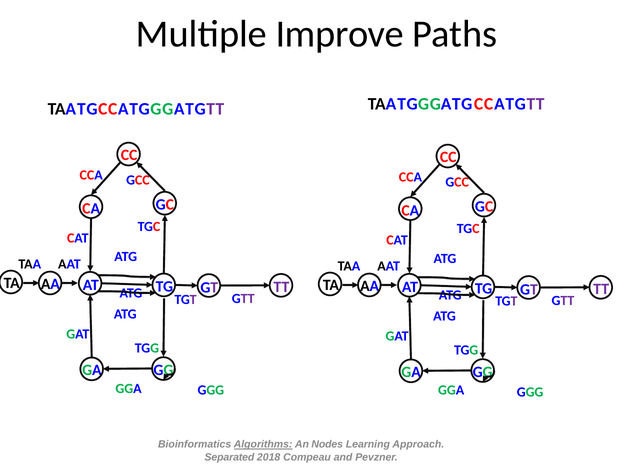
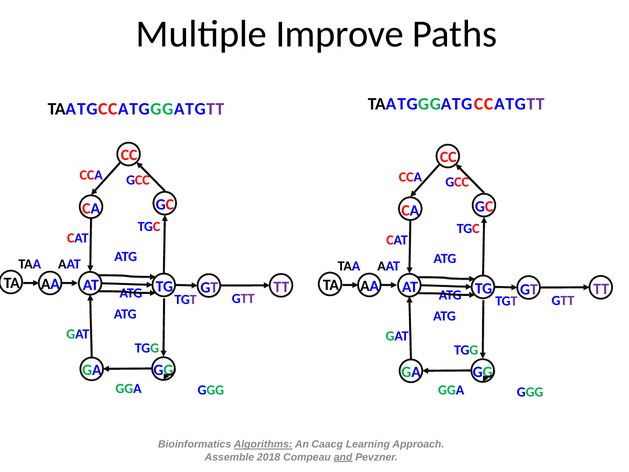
Nodes: Nodes -> Caacg (327, 444)
Separated: Separated -> Assemble (229, 457)
and underline: none -> present (343, 457)
